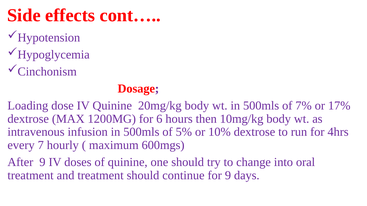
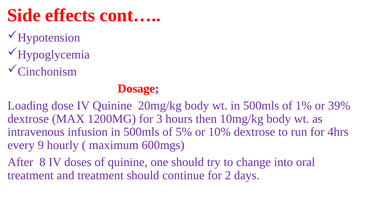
7%: 7% -> 1% (304, 106)
17%: 17% -> 39% (339, 106)
6: 6 -> 3 (159, 119)
7: 7 -> 9 (41, 145)
After 9: 9 -> 8 (42, 162)
for 9: 9 -> 2 (228, 176)
